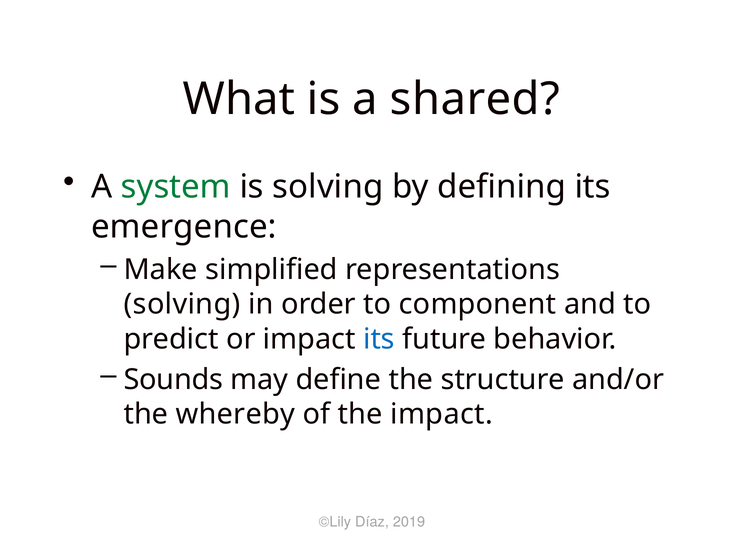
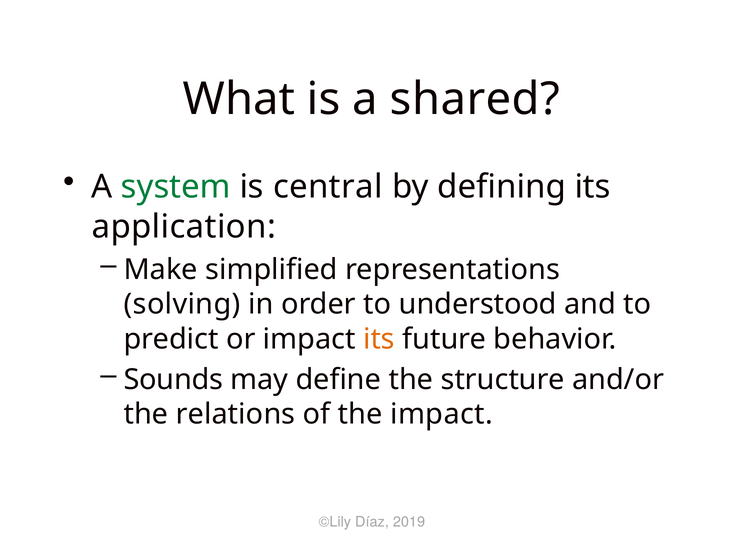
is solving: solving -> central (328, 187)
emergence: emergence -> application (184, 227)
component: component -> understood (478, 304)
its colour: blue -> orange (379, 339)
whereby: whereby -> relations (236, 414)
